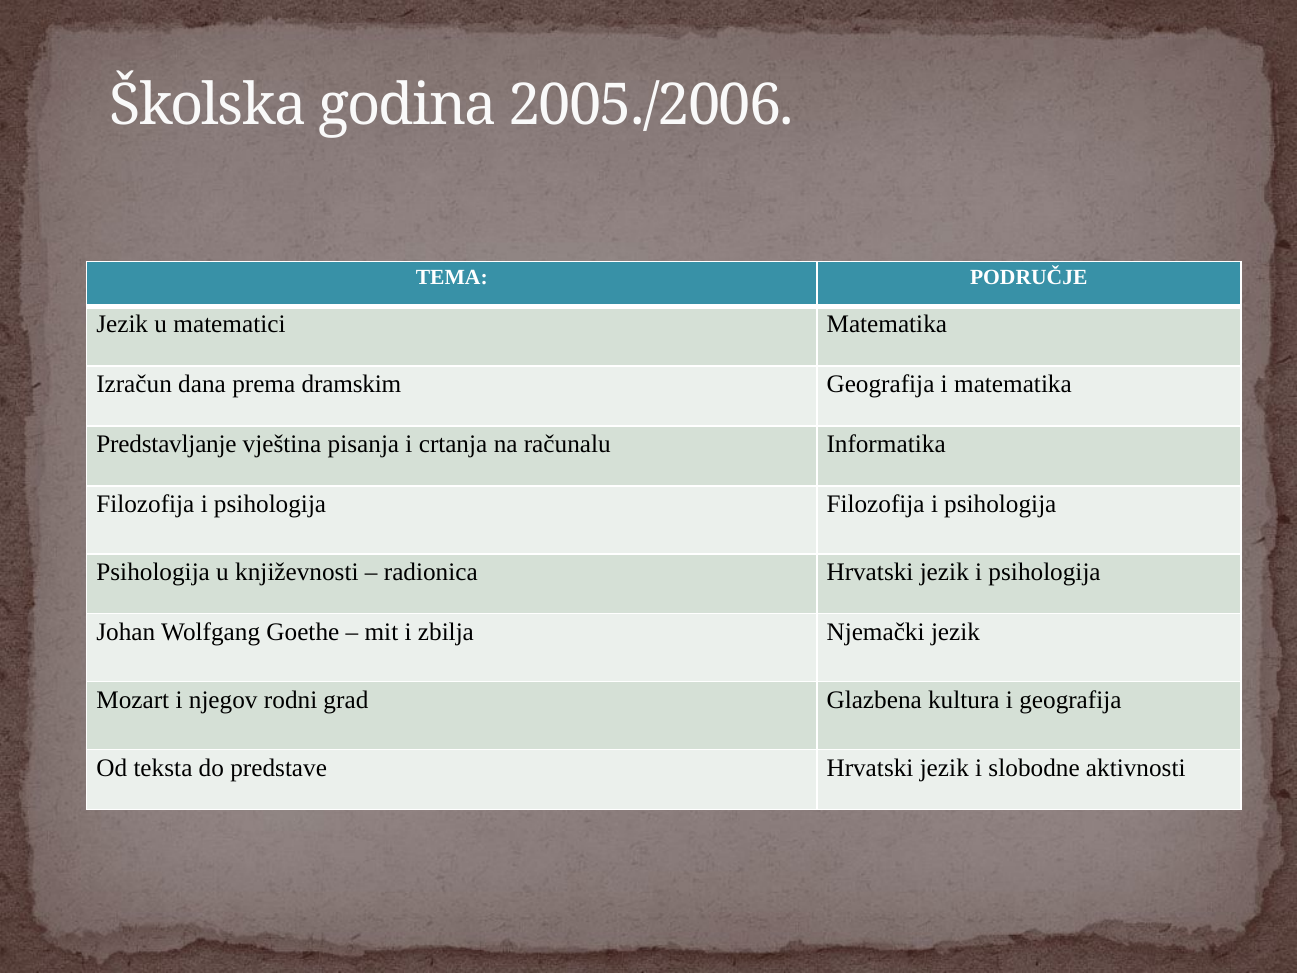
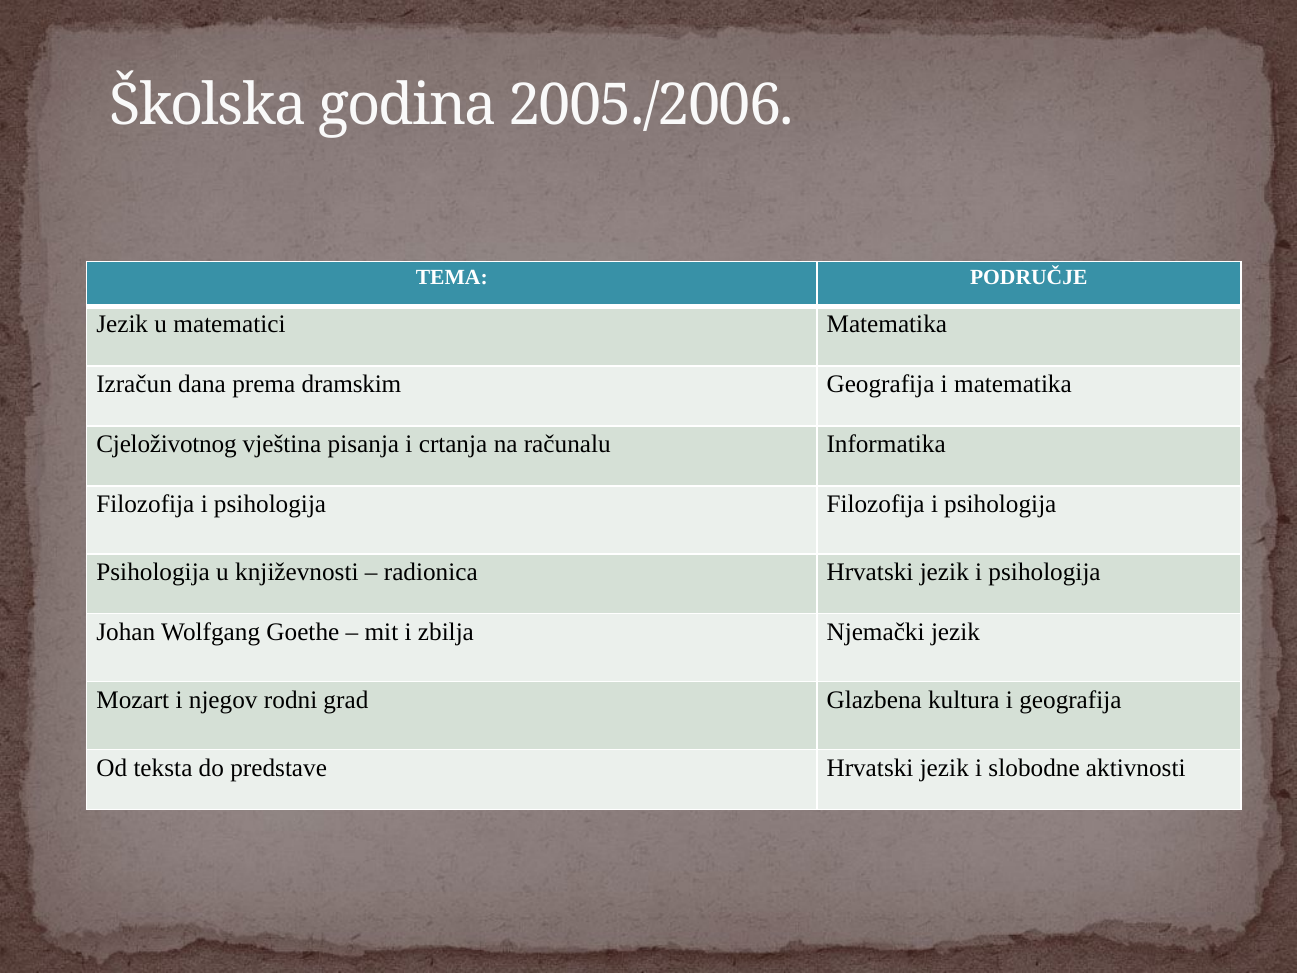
Predstavljanje: Predstavljanje -> Cjeloživotnog (167, 444)
